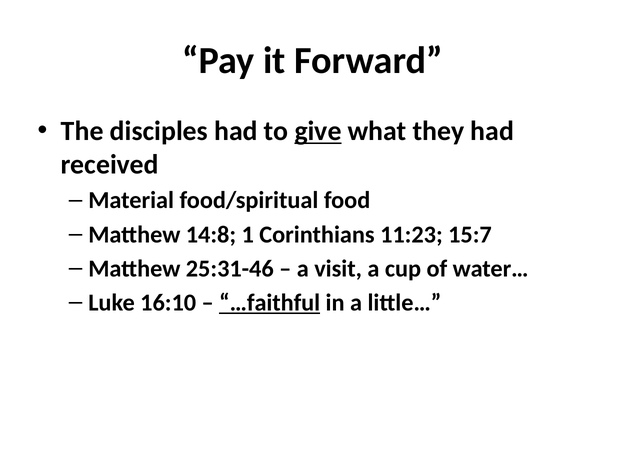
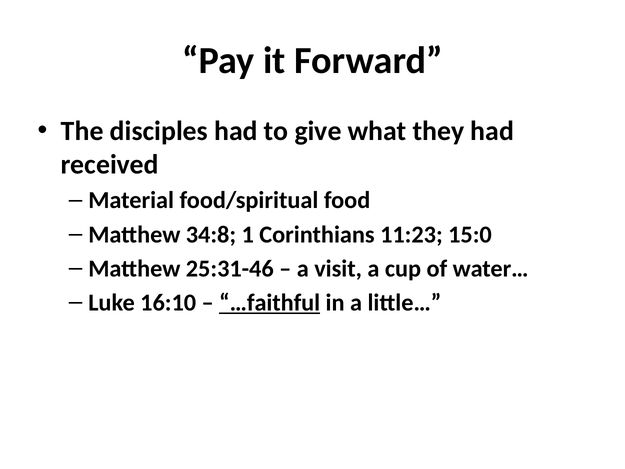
give underline: present -> none (318, 131)
14:8: 14:8 -> 34:8 (211, 234)
15:7: 15:7 -> 15:0 (470, 234)
